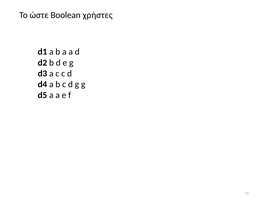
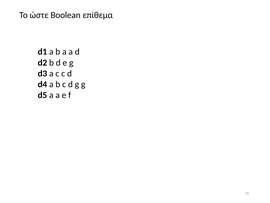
χρήστες: χρήστες -> επίθεμα (98, 15)
